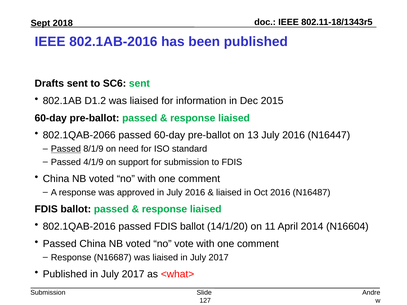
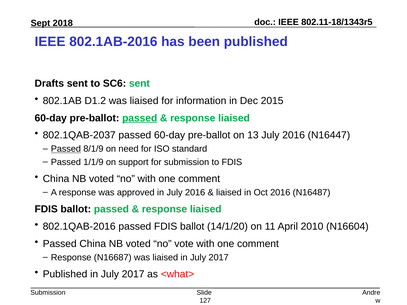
passed underline: none -> present (140, 118)
802.1QAB-2066: 802.1QAB-2066 -> 802.1QAB-2037 (79, 135)
4/1/9: 4/1/9 -> 1/1/9 (93, 162)
2014: 2014 -> 2010 (312, 227)
